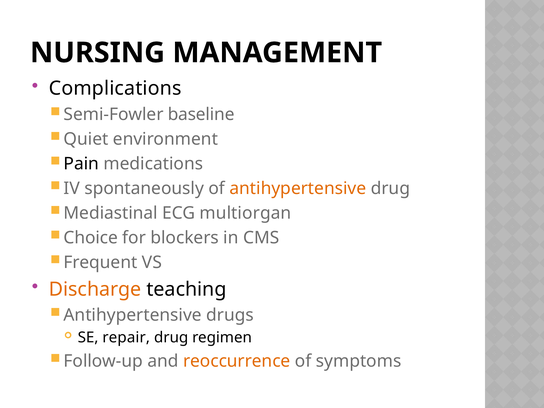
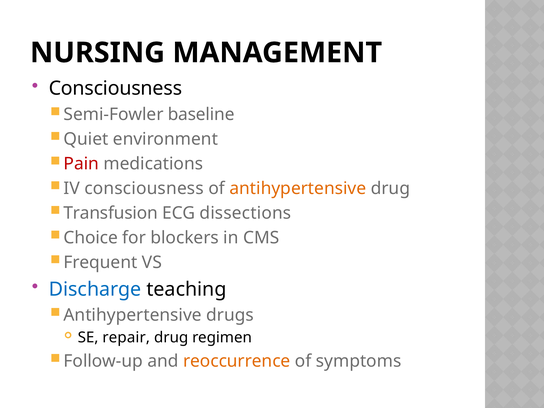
Complications: Complications -> Consciousness (115, 88)
Pain colour: black -> red (81, 164)
IV spontaneously: spontaneously -> consciousness (144, 188)
Mediastinal: Mediastinal -> Transfusion (111, 213)
multiorgan: multiorgan -> dissections (245, 213)
Discharge colour: orange -> blue (95, 289)
